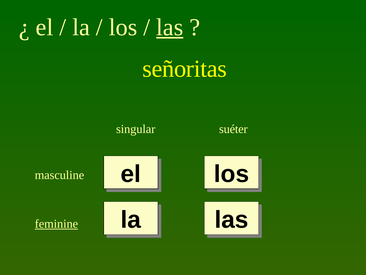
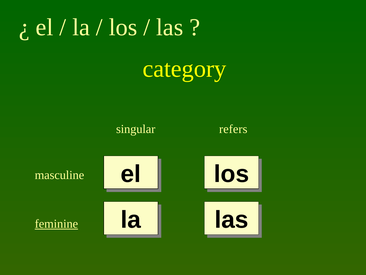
las underline: present -> none (170, 27)
señoritas: señoritas -> category (184, 69)
suéter: suéter -> refers (233, 129)
